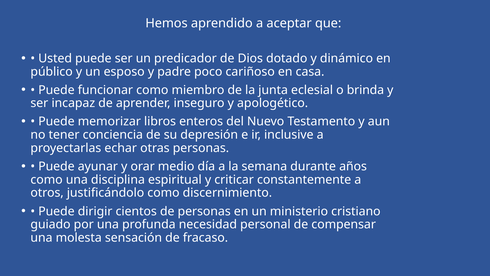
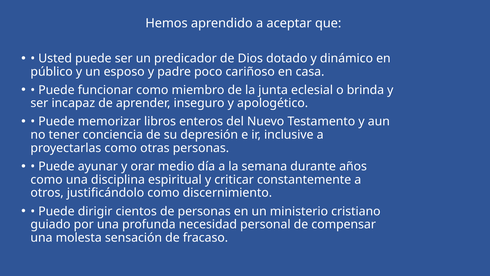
proyectarlas echar: echar -> como (121, 148)
